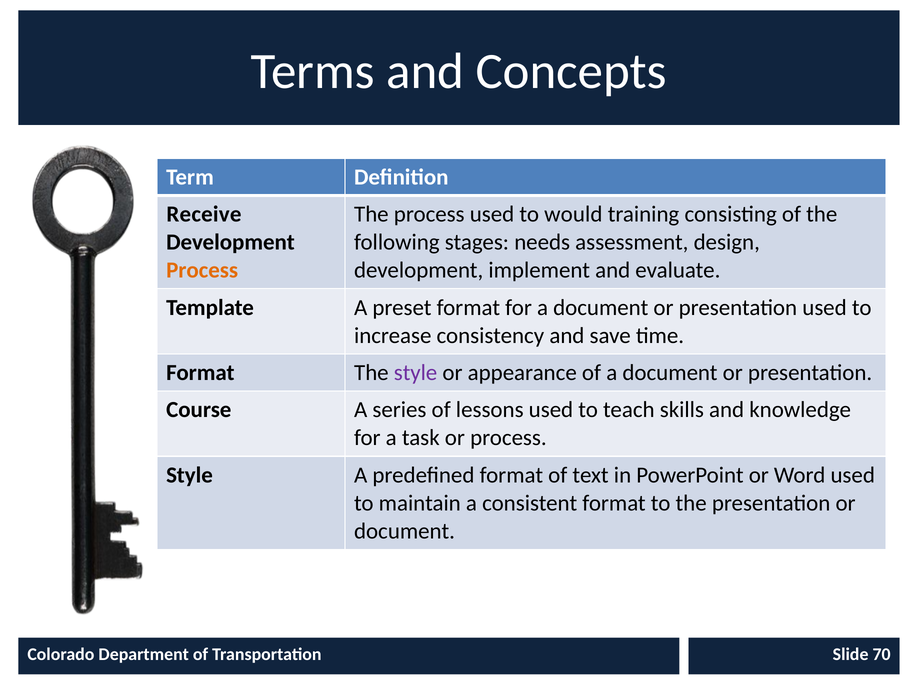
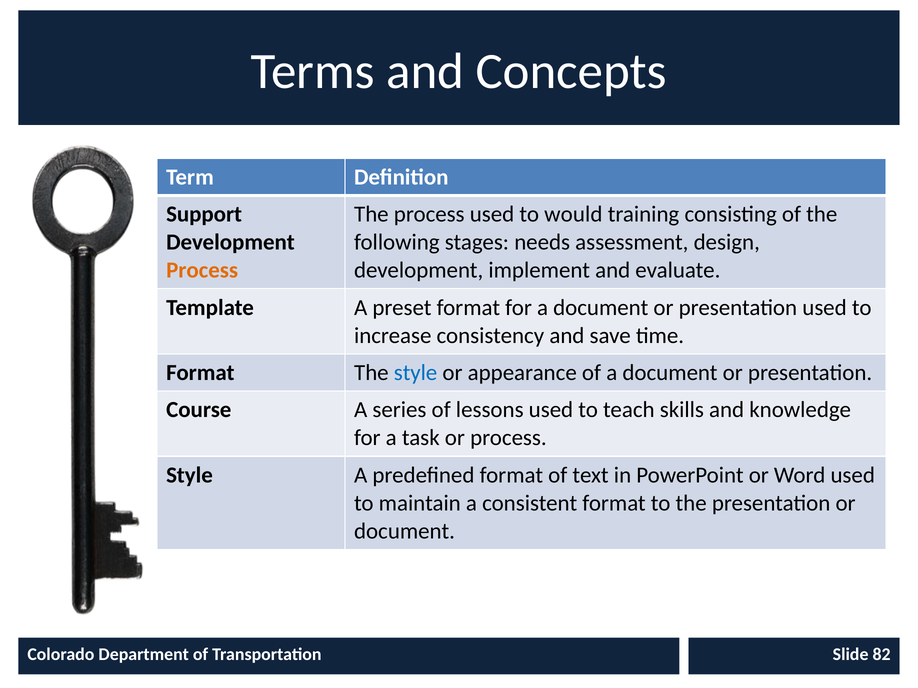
Receive: Receive -> Support (204, 215)
style colour: purple -> blue (416, 373)
70: 70 -> 82 (882, 655)
